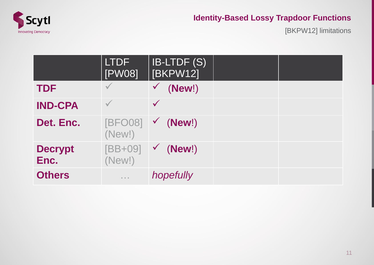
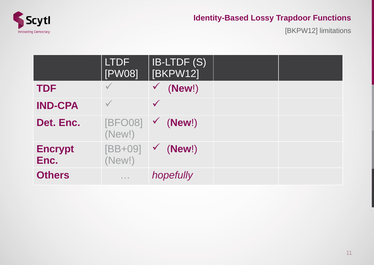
Decrypt: Decrypt -> Encrypt (55, 149)
